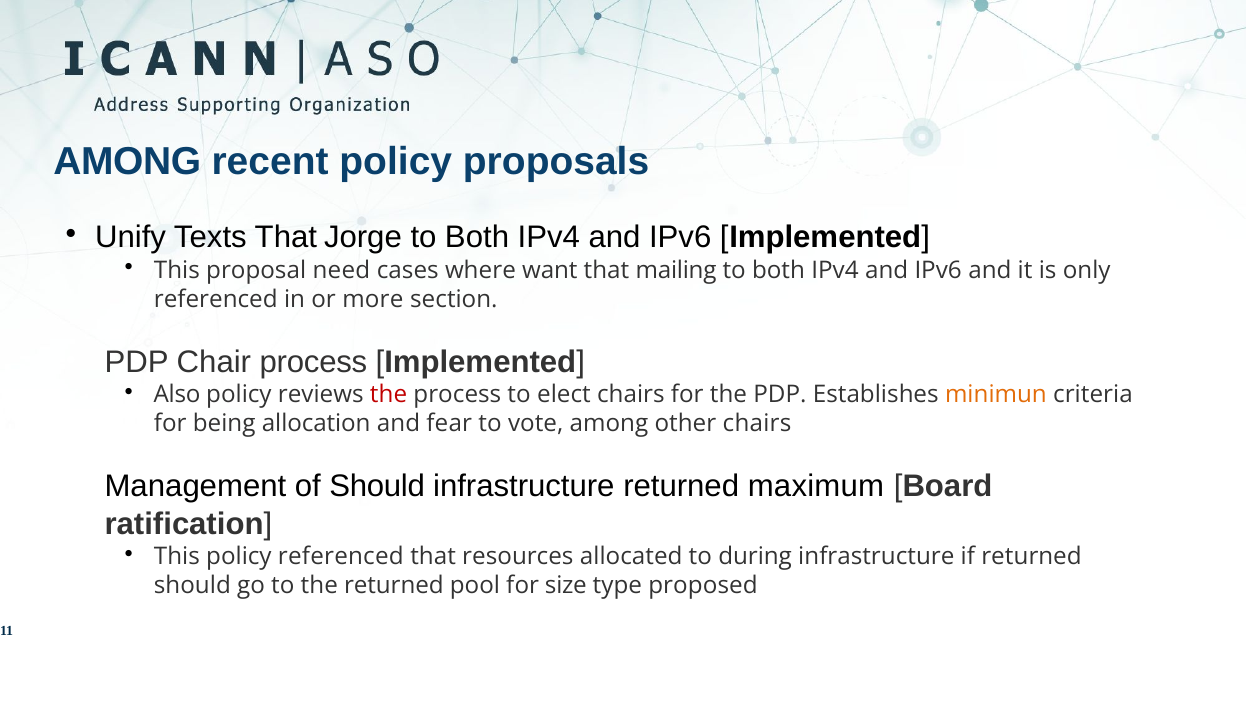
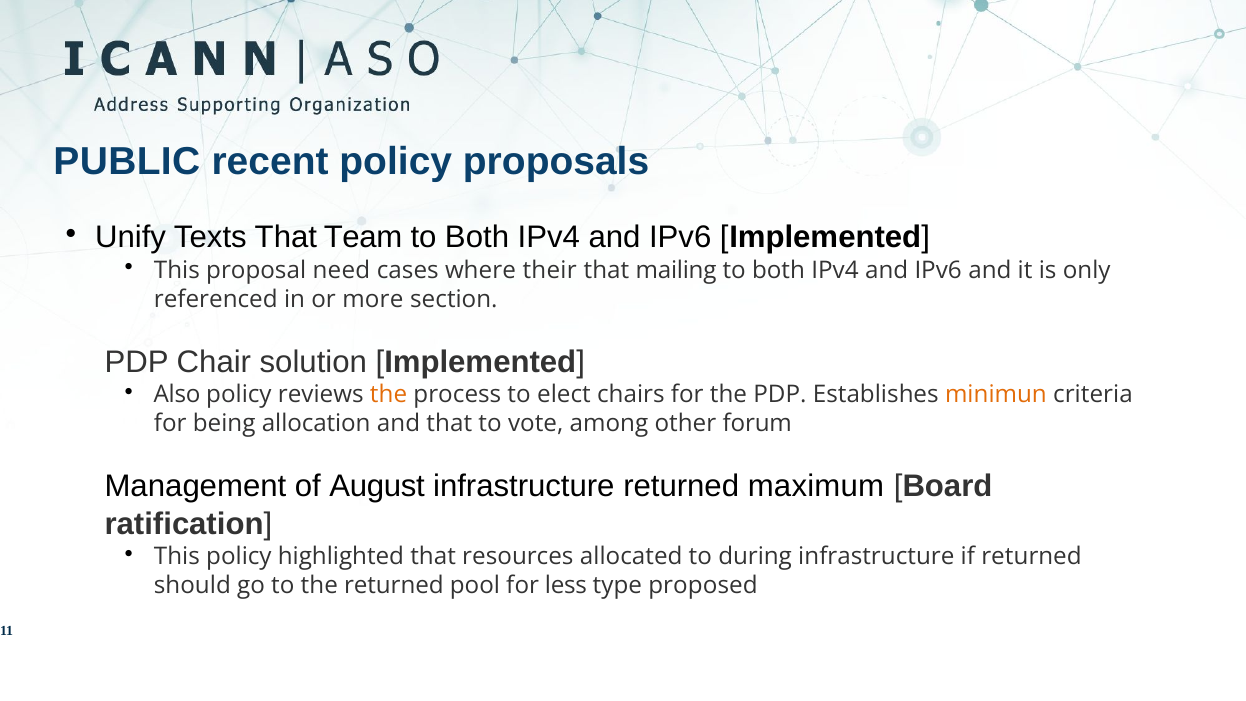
AMONG: AMONG -> PUBLIC (127, 162)
Jorge: Jorge -> Team (363, 237)
want: want -> their (550, 270)
Chair process: process -> solution (313, 362)
the colour: red -> orange (389, 395)
and fear: fear -> that (449, 424)
other chairs: chairs -> forum (757, 424)
of Should: Should -> August (377, 487)
policy referenced: referenced -> highlighted (341, 557)
size: size -> less (566, 586)
